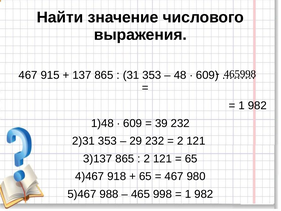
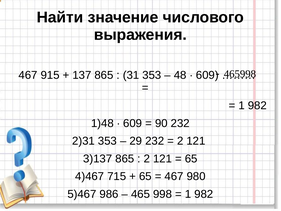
39: 39 -> 90 (161, 123)
918: 918 -> 715 (117, 176)
988: 988 -> 986 (109, 194)
